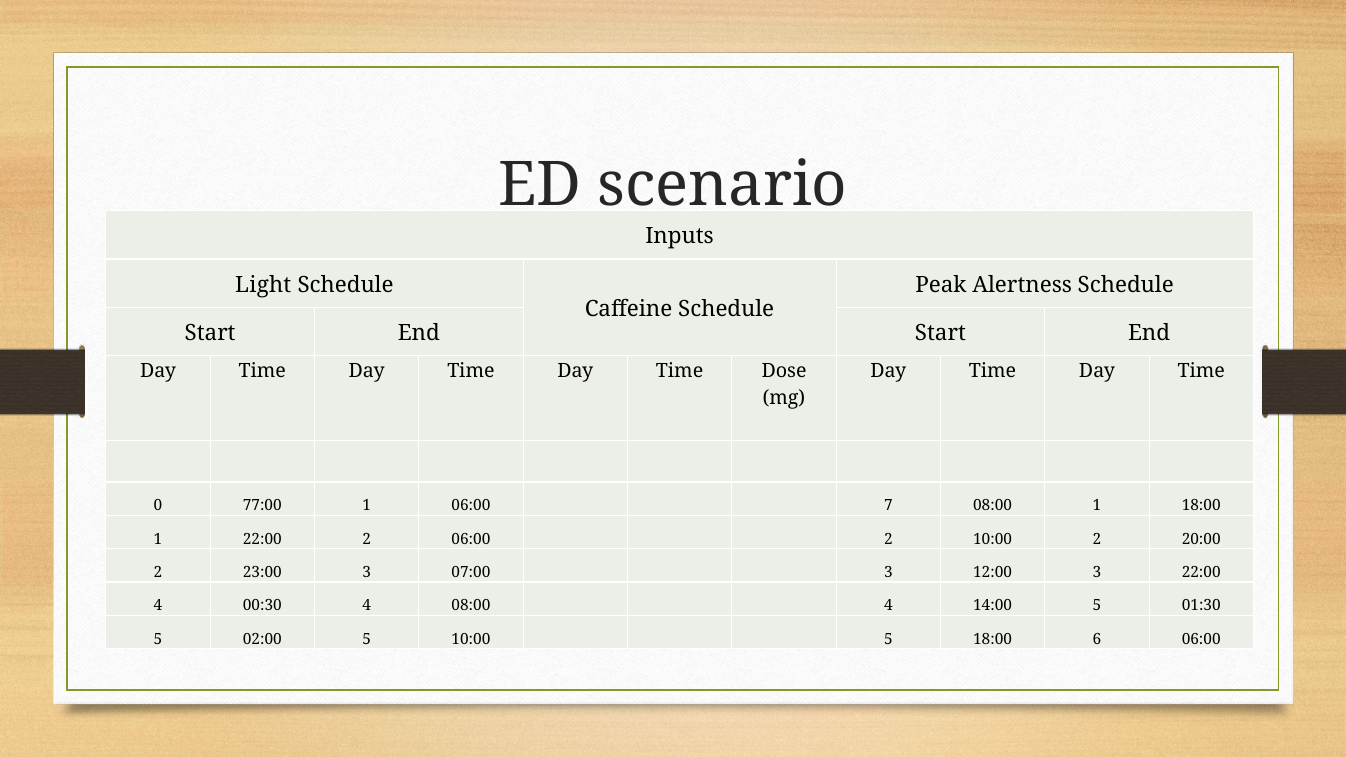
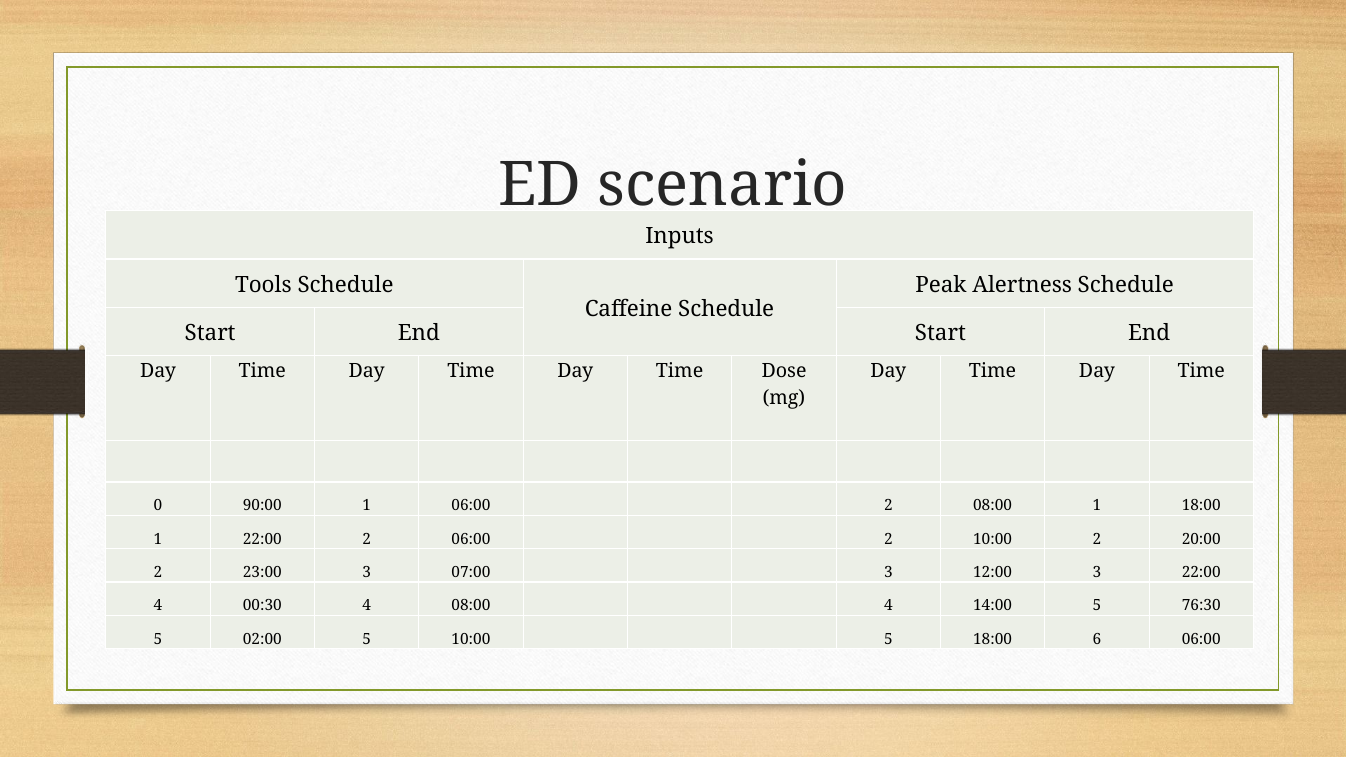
Light: Light -> Tools (263, 285)
77:00: 77:00 -> 90:00 (262, 506)
1 06:00 7: 7 -> 2 (888, 506)
01:30: 01:30 -> 76:30 (1201, 606)
